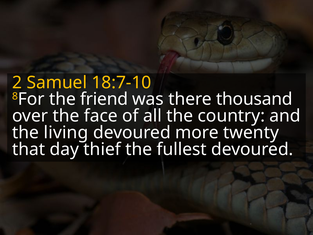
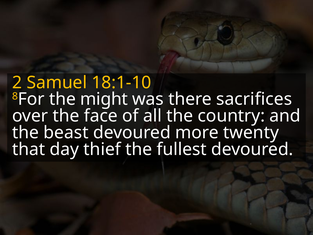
18:7-10: 18:7-10 -> 18:1-10 (121, 82)
friend: friend -> might (104, 99)
thousand: thousand -> sacrifices (254, 99)
living: living -> beast (66, 132)
